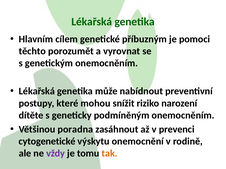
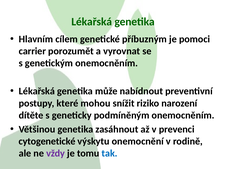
těchto: těchto -> carrier (32, 51)
Většinou poradna: poradna -> genetika (75, 130)
tak colour: orange -> blue (110, 154)
